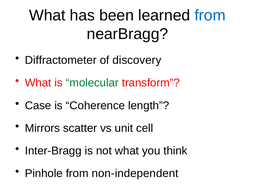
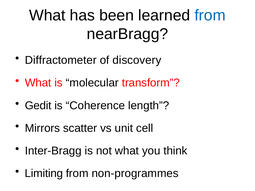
molecular colour: green -> black (92, 83)
Case: Case -> Gedit (38, 106)
Pinhole: Pinhole -> Limiting (44, 174)
non-independent: non-independent -> non-programmes (135, 174)
